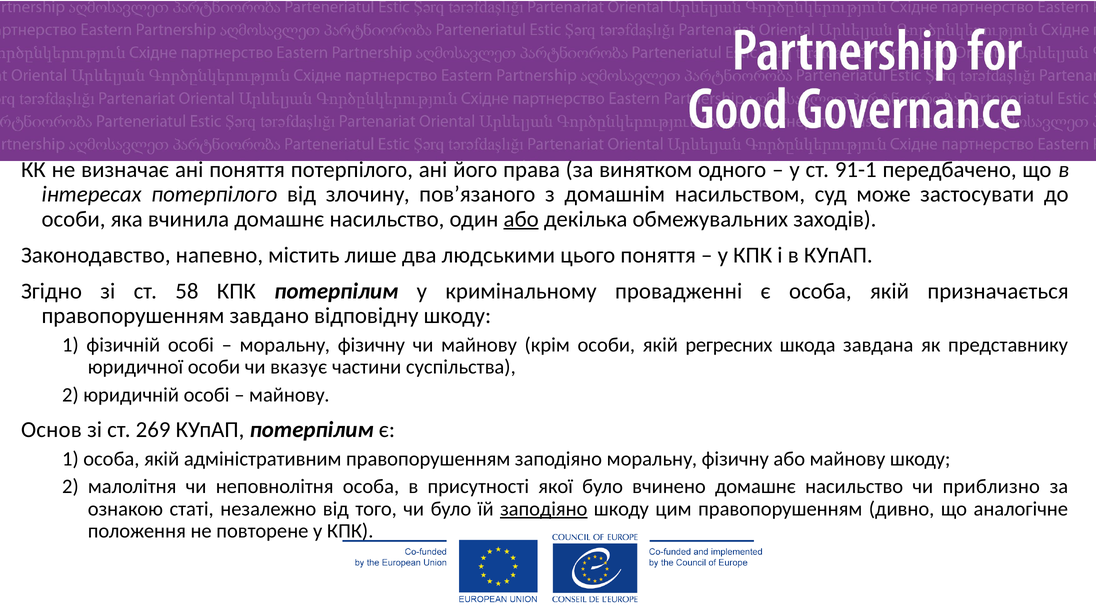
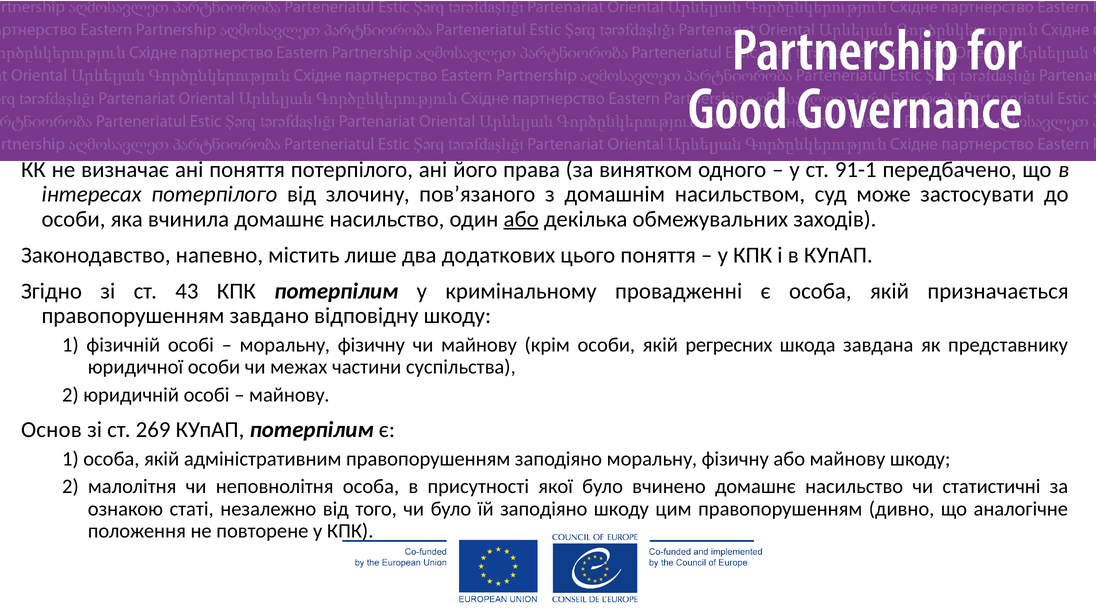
людськими: людськими -> додаткових (498, 255)
58: 58 -> 43 (187, 291)
вказує: вказує -> межах (299, 367)
приблизно: приблизно -> статистичні (991, 487)
заподіяно underline: present -> none (544, 509)
